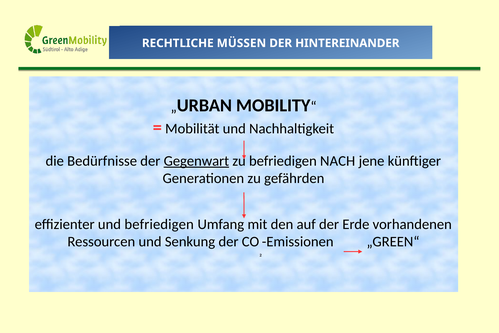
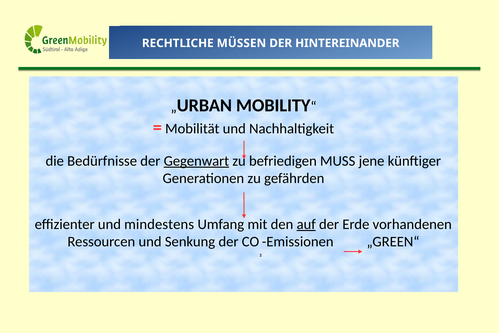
NACH: NACH -> MUSS (338, 161)
und befriedigen: befriedigen -> mindestens (159, 224)
auf underline: none -> present (306, 224)
